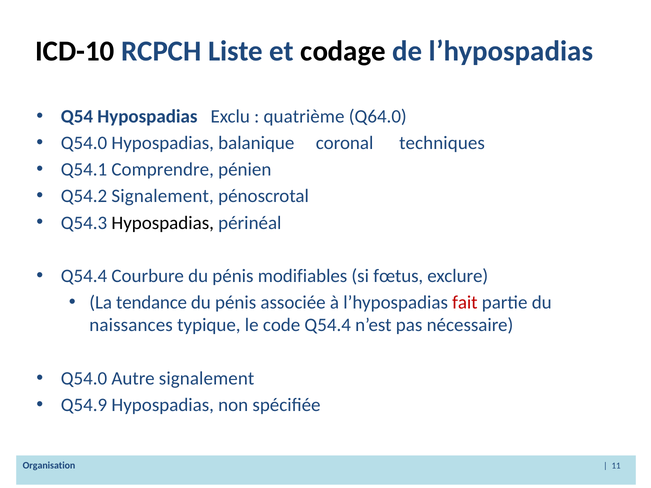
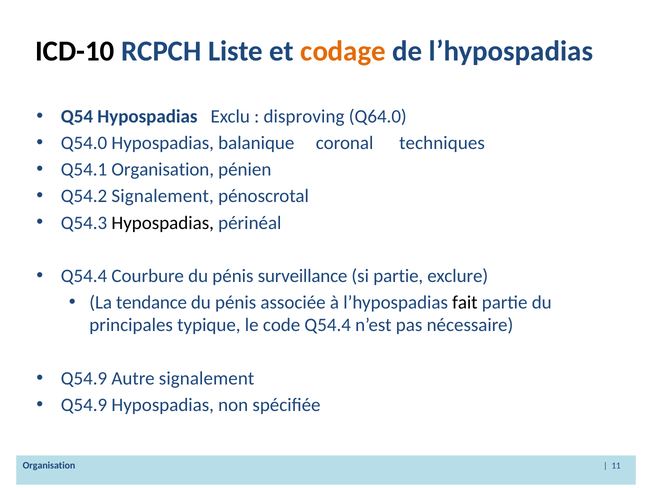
codage colour: black -> orange (343, 51)
quatrième: quatrième -> disproving (304, 117)
Q54.1 Comprendre: Comprendre -> Organisation (163, 170)
modifiables: modifiables -> surveillance (303, 276)
si fœtus: fœtus -> partie (398, 276)
fait colour: red -> black (465, 303)
naissances: naissances -> principales (131, 325)
Q54.0: Q54.0 -> Q54.9 (84, 379)
